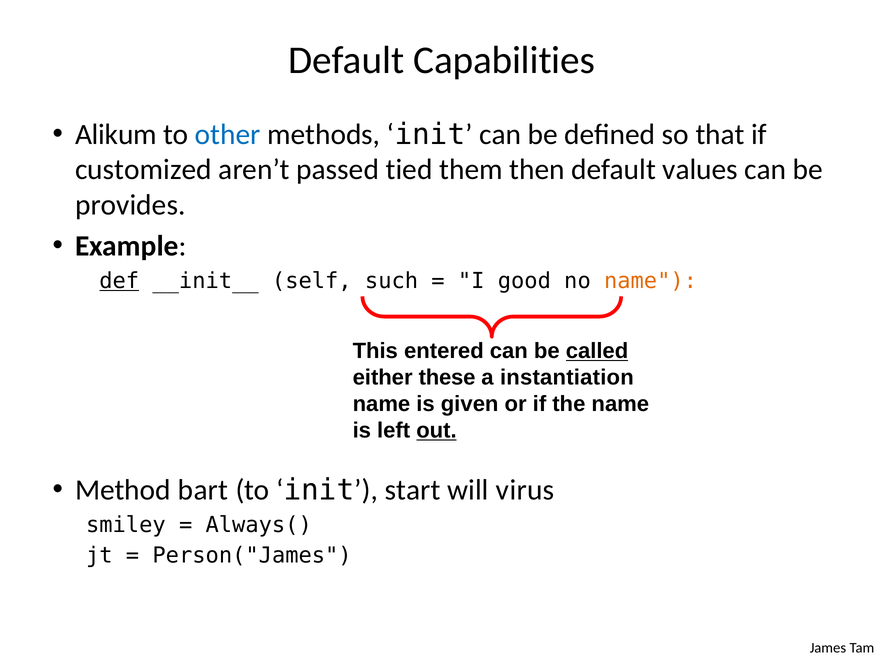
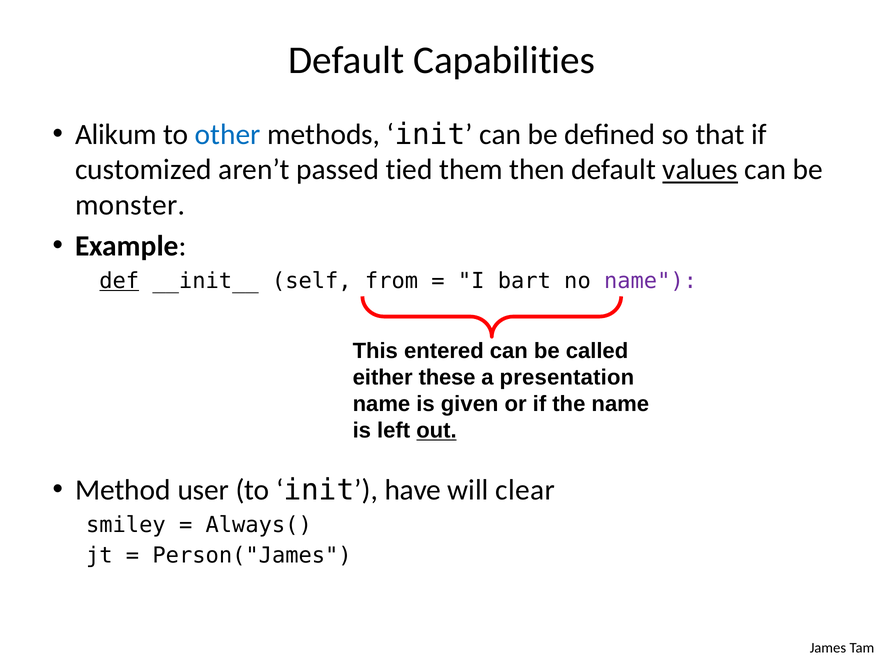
values underline: none -> present (700, 170)
provides: provides -> monster (130, 205)
such: such -> from (392, 281)
good: good -> bart (524, 281)
name colour: orange -> purple (651, 281)
called underline: present -> none (597, 351)
instantiation: instantiation -> presentation (567, 378)
bart: bart -> user (203, 490)
start: start -> have (413, 490)
virus: virus -> clear (525, 490)
